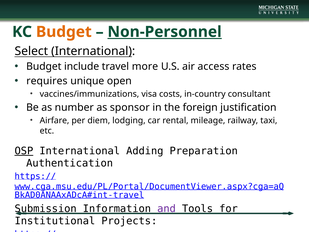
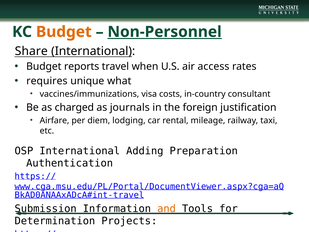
Select: Select -> Share (31, 51)
include: include -> reports (82, 67)
more: more -> when (145, 67)
open: open -> what (119, 81)
number: number -> charged (74, 107)
sponsor: sponsor -> journals (130, 107)
OSP underline: present -> none (24, 151)
and colour: purple -> orange (167, 208)
Institutional: Institutional -> Determination (55, 221)
